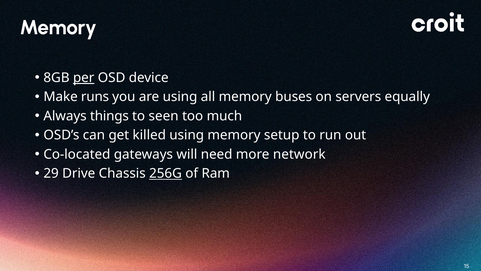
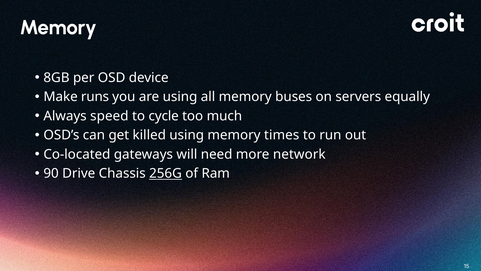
per underline: present -> none (84, 78)
things: things -> speed (109, 116)
seen: seen -> cycle (164, 116)
setup: setup -> times (282, 135)
29: 29 -> 90 (51, 173)
